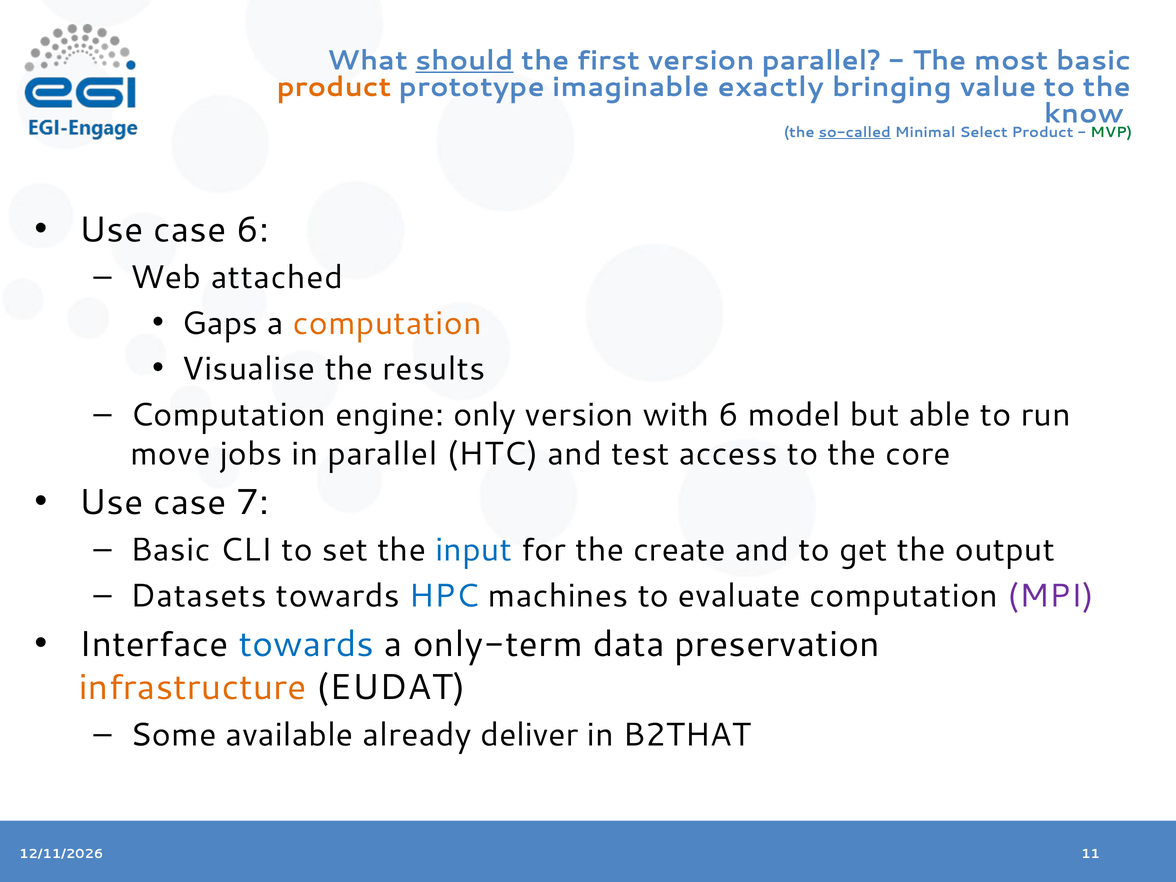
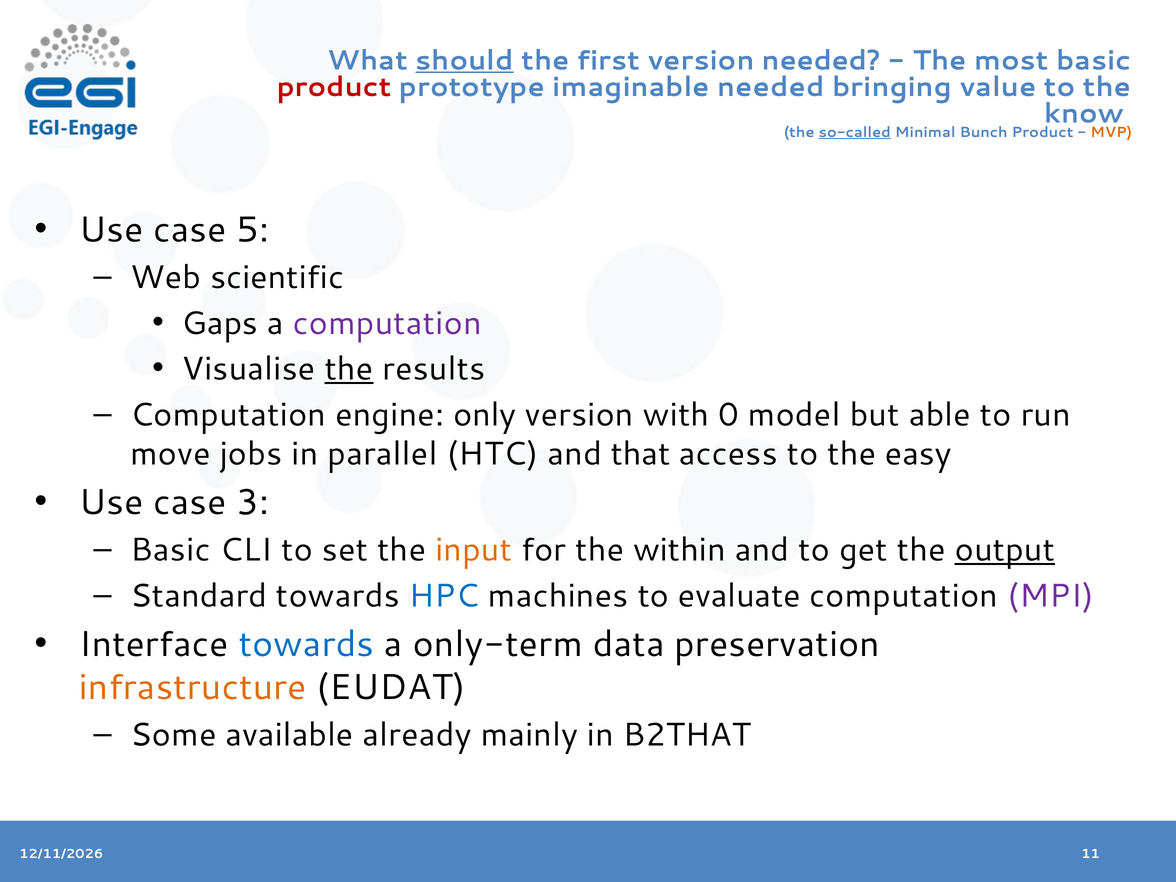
version parallel: parallel -> needed (822, 60)
product colour: orange -> red (334, 87)
imaginable exactly: exactly -> needed (771, 87)
Select: Select -> Bunch (984, 132)
MVP colour: green -> orange (1111, 132)
case 6: 6 -> 5 (253, 230)
attached: attached -> scientific (277, 278)
computation colour: orange -> purple (387, 323)
the underline: none -> present (349, 369)
with 6: 6 -> 0 (729, 415)
test: test -> that (641, 454)
core: core -> easy (918, 454)
7: 7 -> 3 (253, 503)
input colour: blue -> orange (474, 550)
create: create -> within (679, 550)
output underline: none -> present (1005, 550)
Datasets: Datasets -> Standard (199, 596)
deliver: deliver -> mainly (529, 735)
